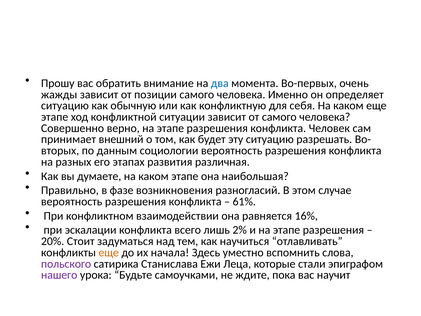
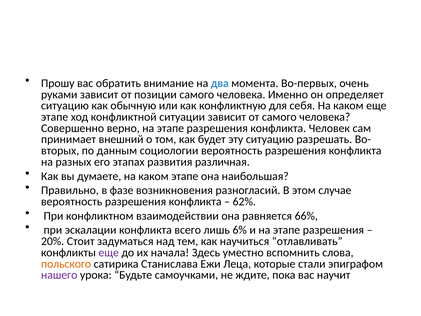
жажды: жажды -> руками (59, 94)
61%: 61% -> 62% (244, 202)
16%: 16% -> 66% (306, 216)
2%: 2% -> 6% (240, 230)
еще colour: orange -> purple (109, 252)
польского colour: purple -> orange (66, 264)
